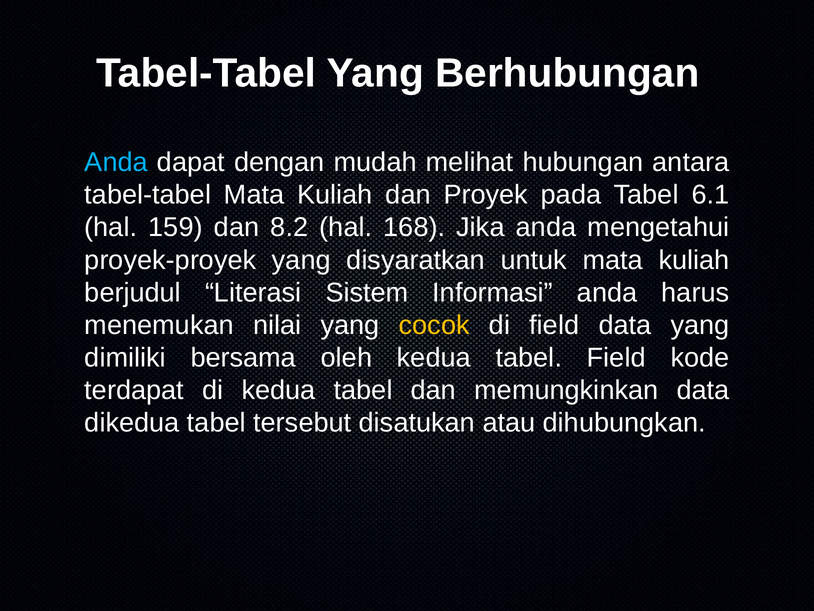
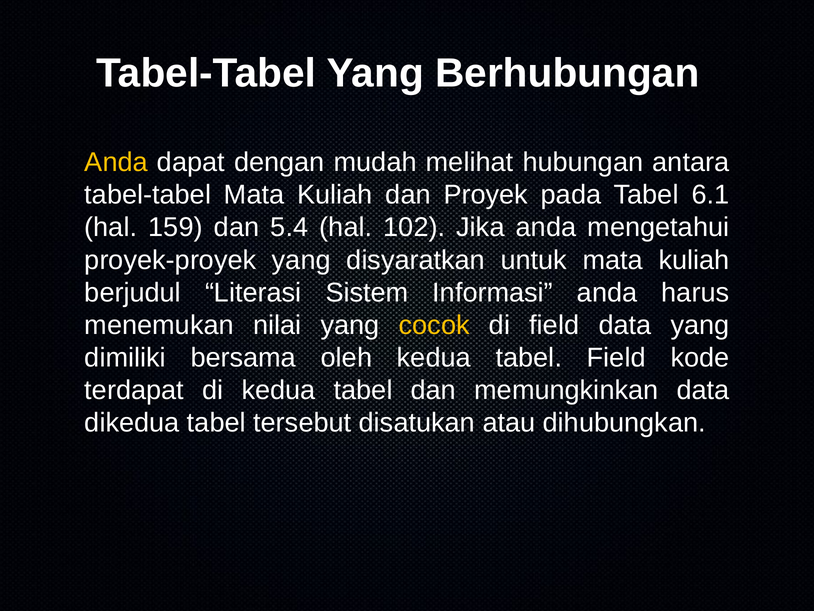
Anda colour: light blue -> yellow (116, 162)
8.2: 8.2 -> 5.4 (289, 227)
168: 168 -> 102 (414, 227)
